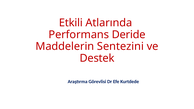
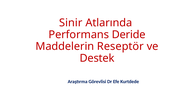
Etkili: Etkili -> Sinir (71, 23)
Sentezini: Sentezini -> Reseptör (120, 46)
